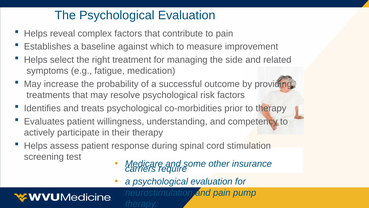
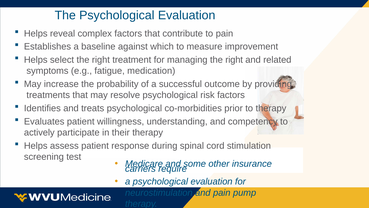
managing the side: side -> right (234, 60)
